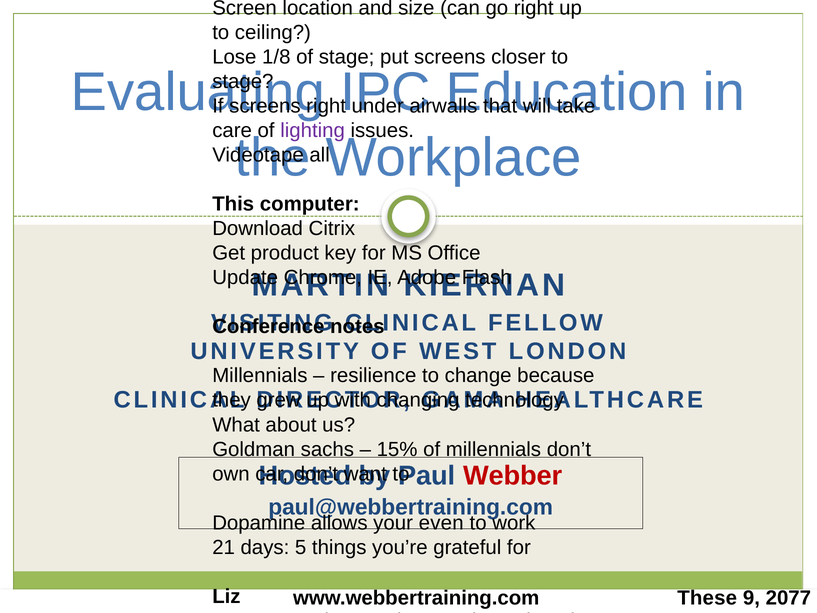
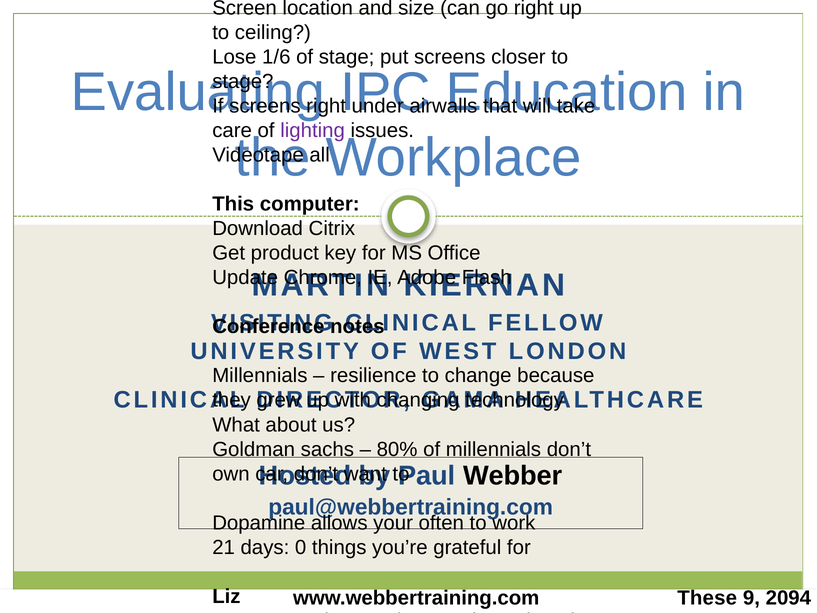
1/8: 1/8 -> 1/6 (276, 57)
15%: 15% -> 80% (397, 449)
Webber colour: red -> black (513, 475)
even: even -> often (441, 523)
5: 5 -> 0 (301, 547)
2077: 2077 -> 2094 (788, 598)
